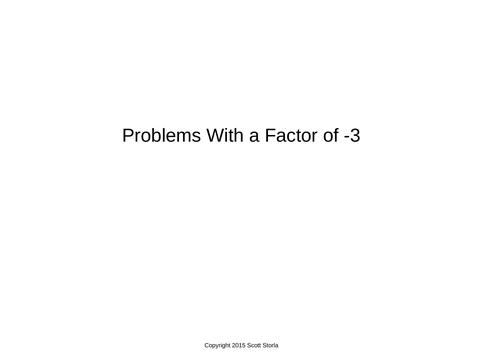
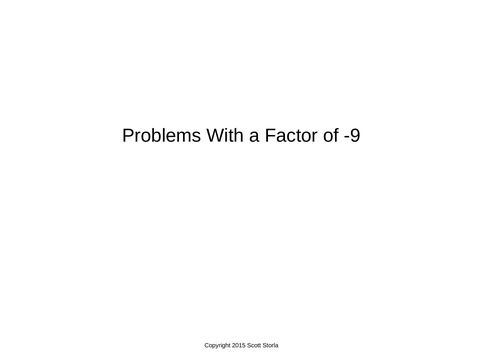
-3: -3 -> -9 (352, 136)
